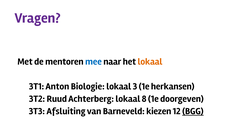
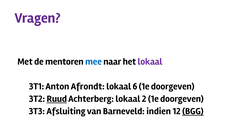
lokaal colour: orange -> purple (150, 62)
Biologie: Biologie -> Afrondt (88, 86)
3: 3 -> 6 (135, 86)
herkansen: herkansen -> doorgeven (173, 86)
Ruud underline: none -> present (57, 99)
8: 8 -> 2 (144, 99)
kiezen: kiezen -> indien (159, 111)
